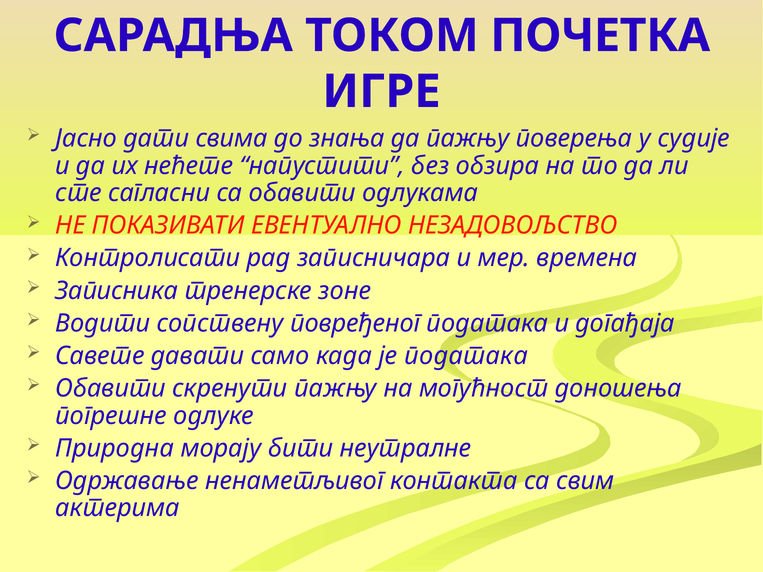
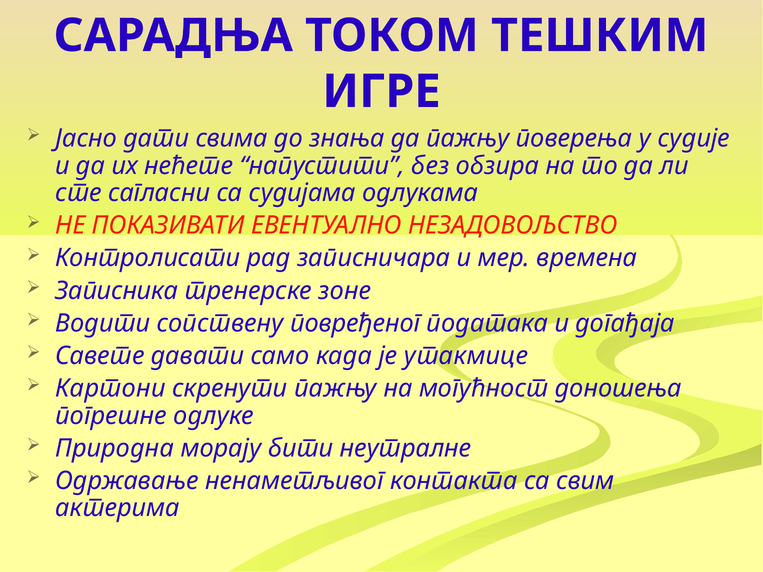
ПОЧЕТКА: ПОЧЕТКА -> ТЕШКИМ (600, 36)
са обавити: обавити -> судијама (302, 193)
је података: података -> утакмице (466, 356)
Обавити: Обавити -> Картони (110, 388)
